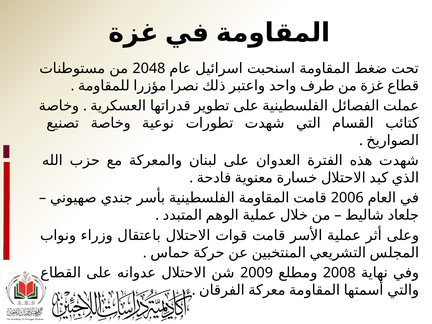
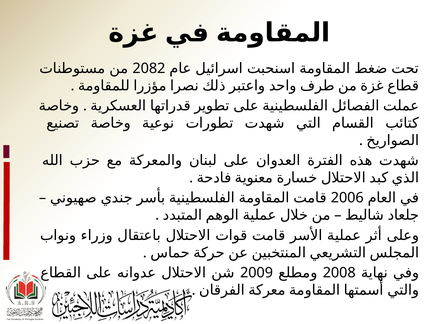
2048: 2048 -> 2082 (149, 68)
